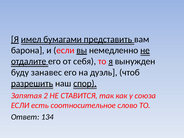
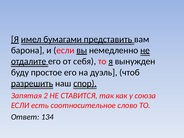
занавес: занавес -> простое (47, 72)
